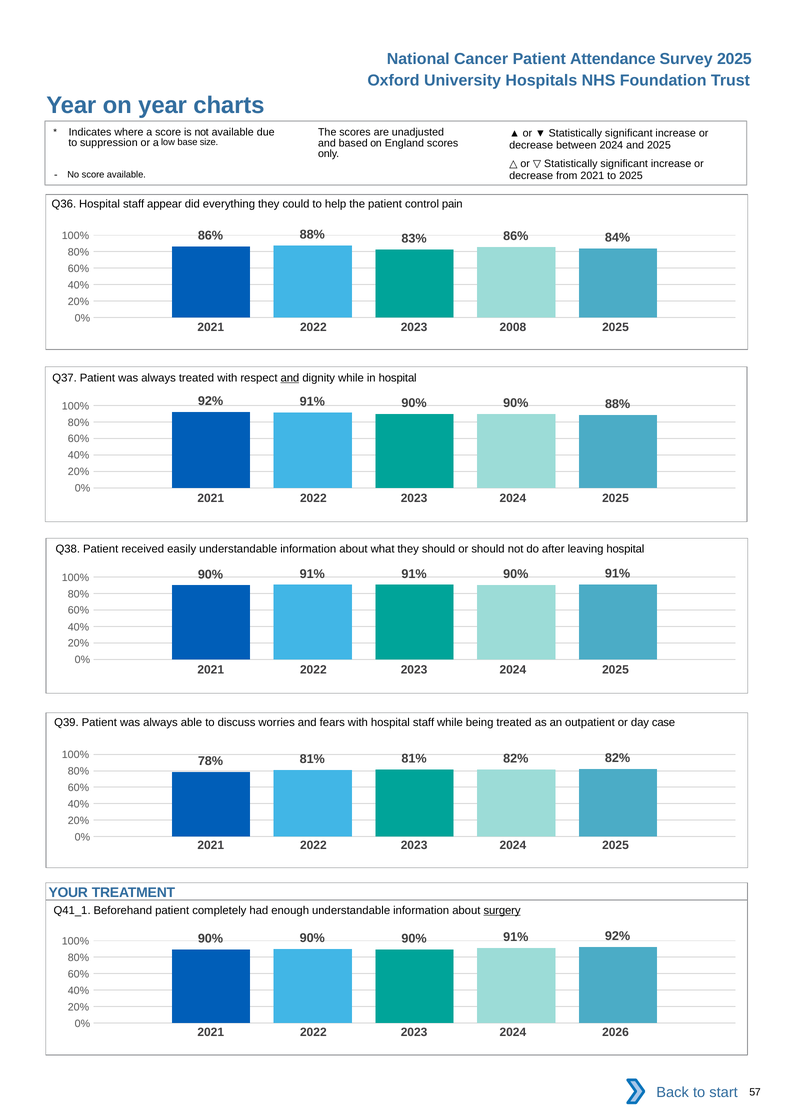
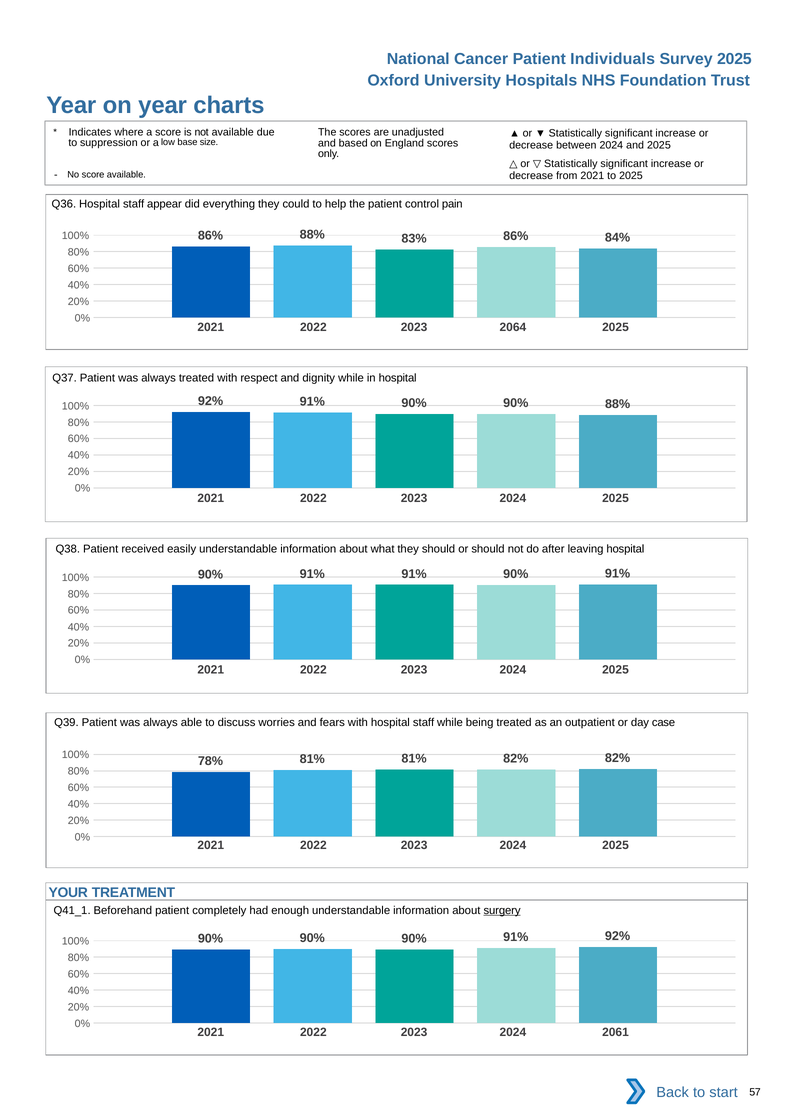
Attendance: Attendance -> Individuals (613, 59)
2008: 2008 -> 2064 (513, 327)
and underline: present -> none (290, 378)
2026: 2026 -> 2061 (615, 1033)
